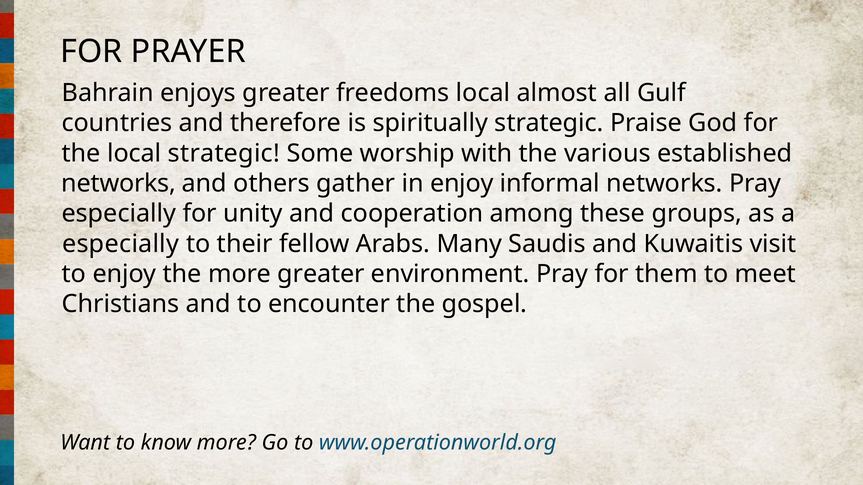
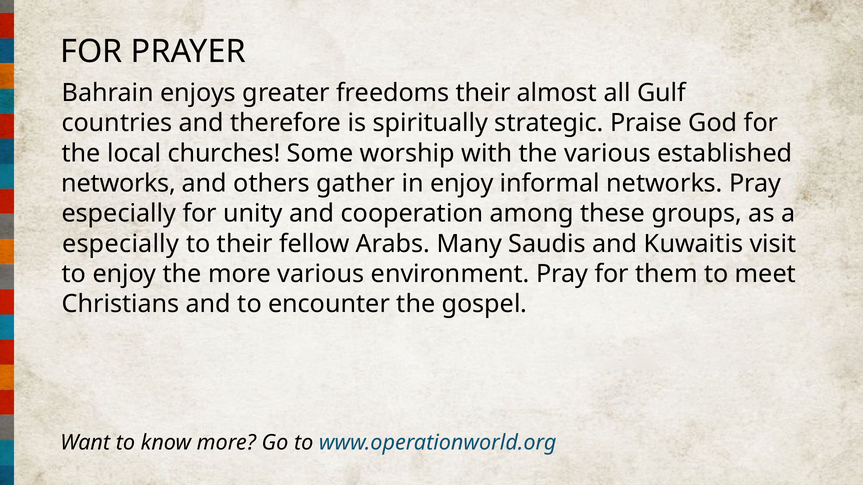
freedoms local: local -> their (483, 93)
local strategic: strategic -> churches (224, 153)
more greater: greater -> various (321, 274)
